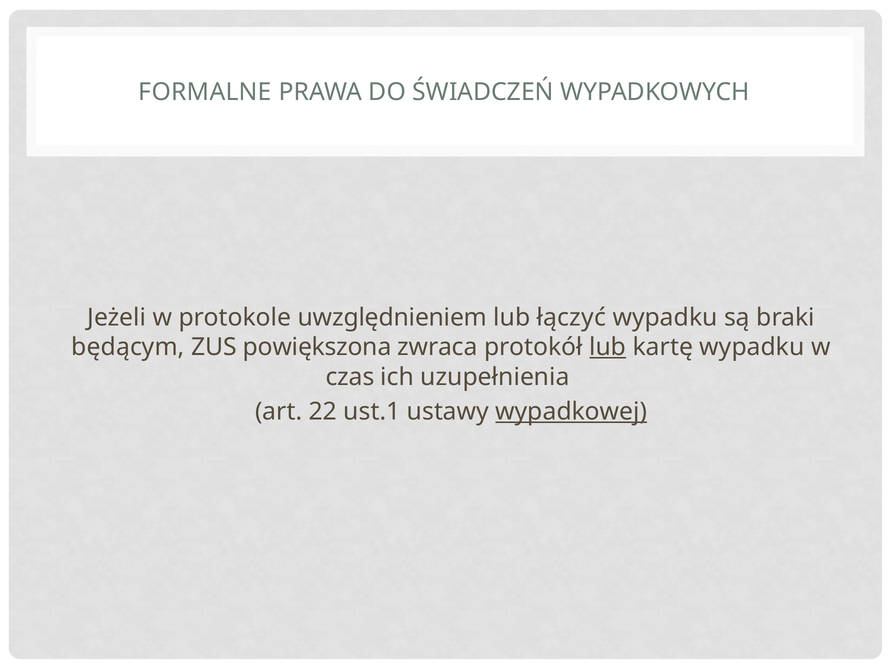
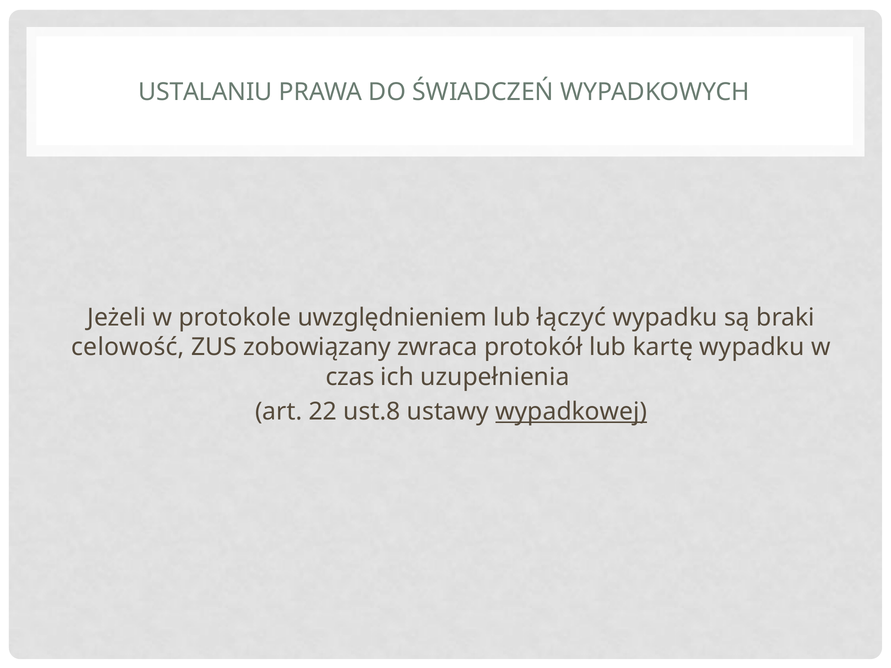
FORMALNE: FORMALNE -> USTALANIU (205, 92)
będącym: będącym -> celowość (128, 347)
powiększona: powiększona -> zobowiązany (317, 347)
lub underline: present -> none (608, 347)
ust.1: ust.1 -> ust.8 (372, 412)
